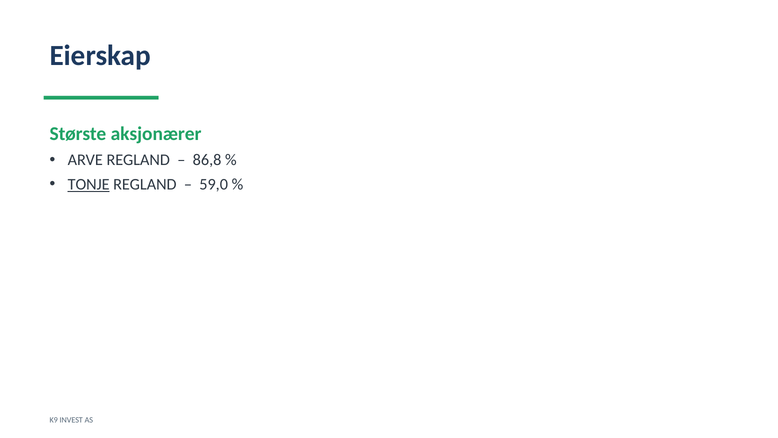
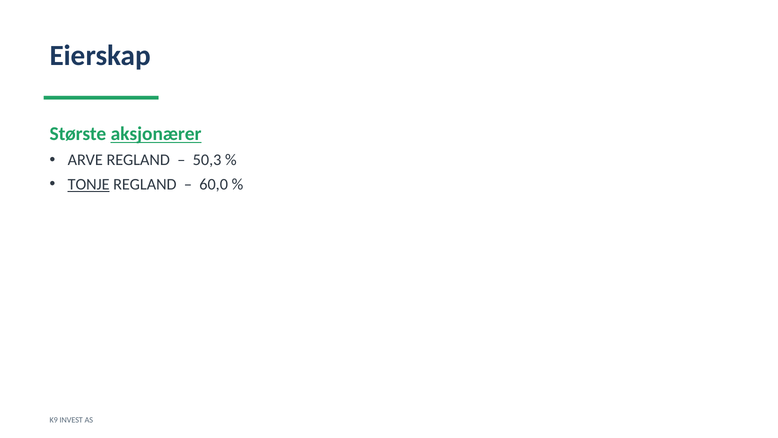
aksjonærer underline: none -> present (156, 134)
86,8: 86,8 -> 50,3 (207, 160)
59,0: 59,0 -> 60,0 (214, 184)
